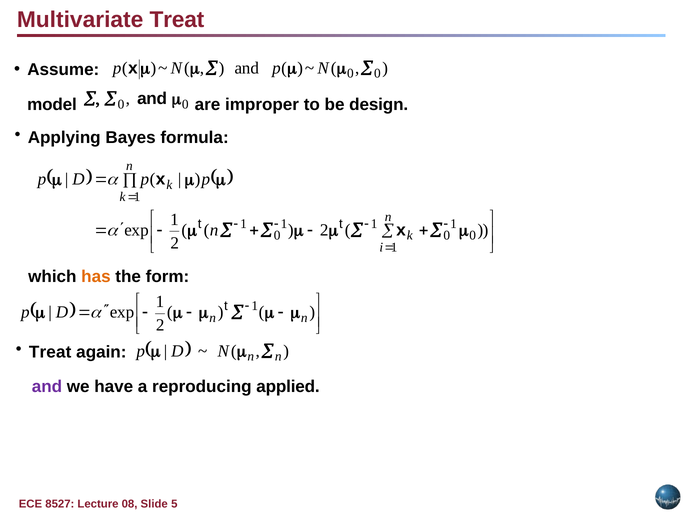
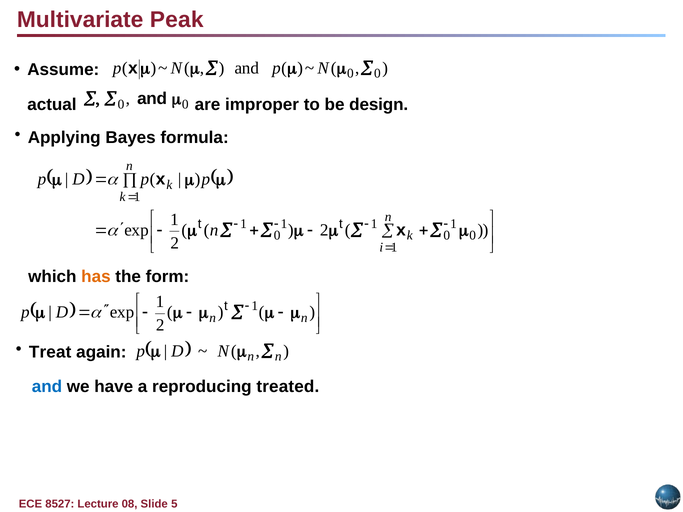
Multivariate Treat: Treat -> Peak (177, 20)
model: model -> actual (52, 104)
and colour: purple -> blue (47, 387)
applied: applied -> treated (288, 387)
